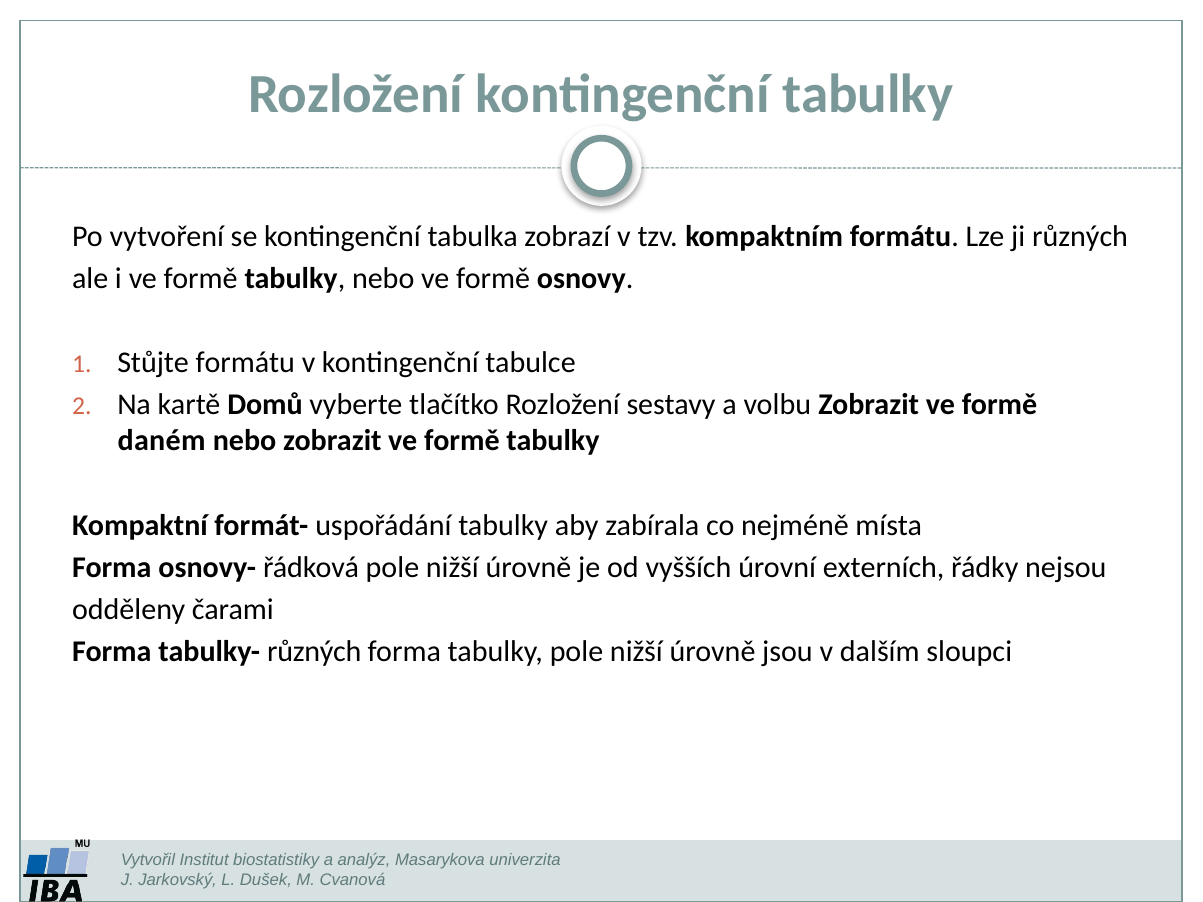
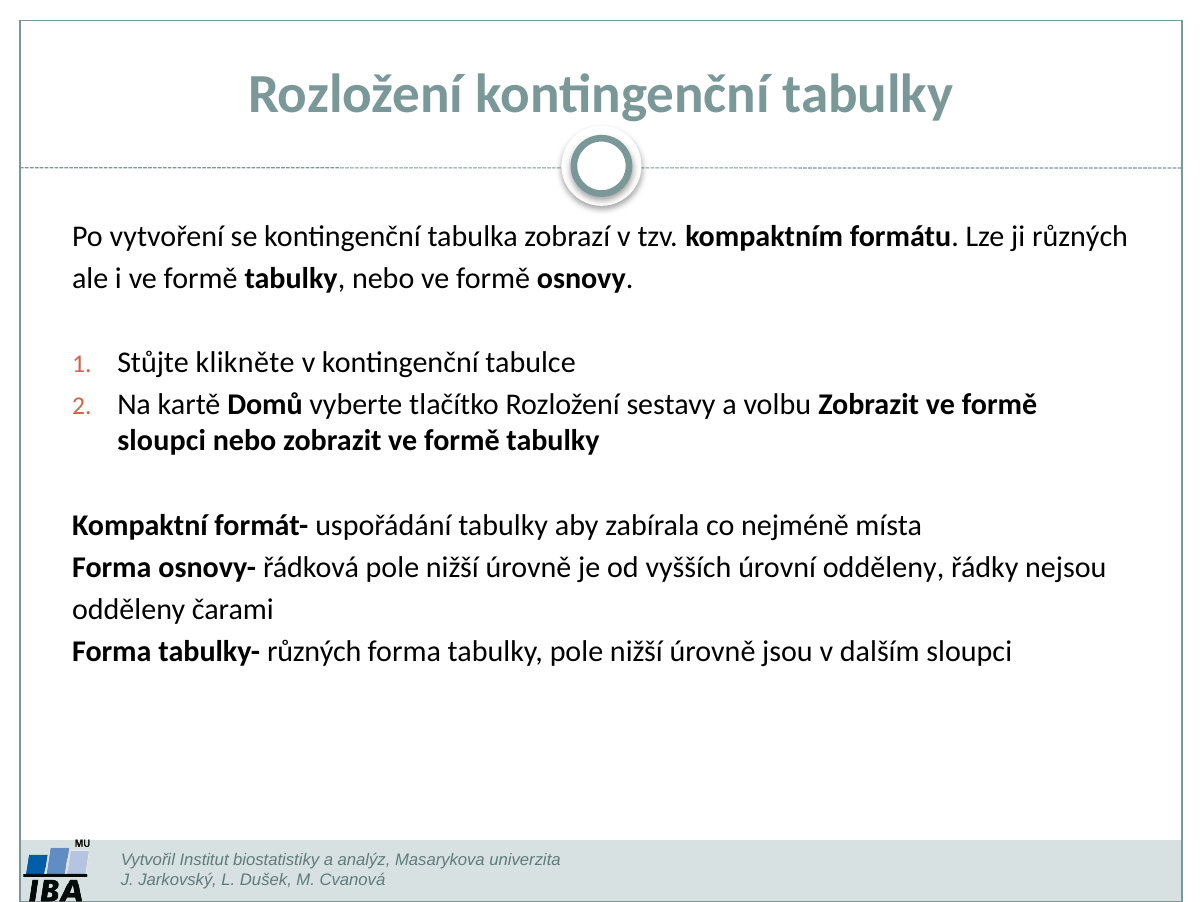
Stůjte formátu: formátu -> klikněte (245, 363)
daném: daném -> sloupci (162, 441)
úrovní externích: externích -> odděleny (884, 567)
